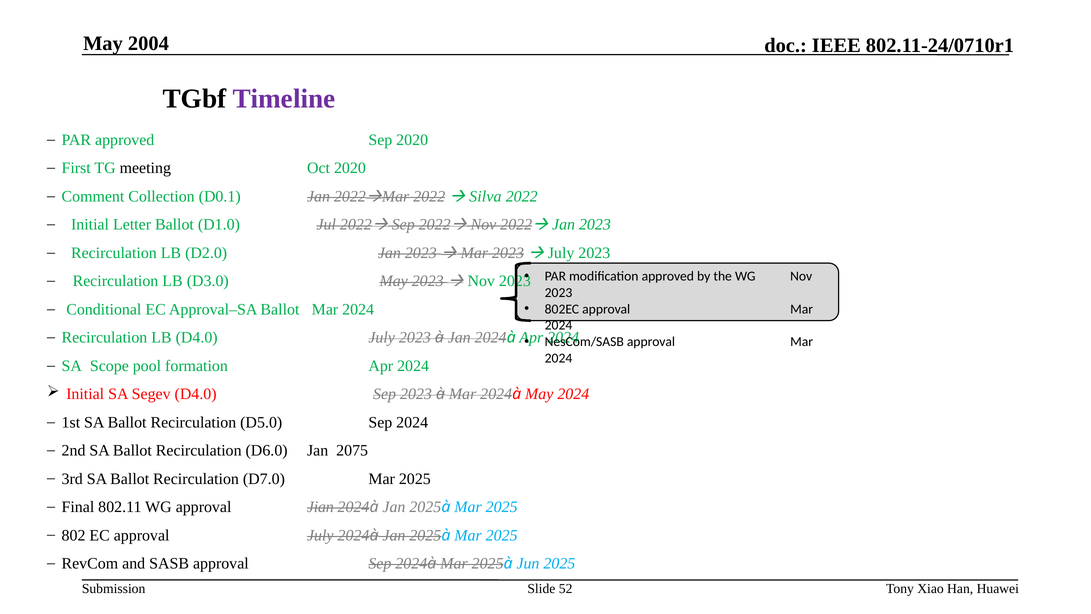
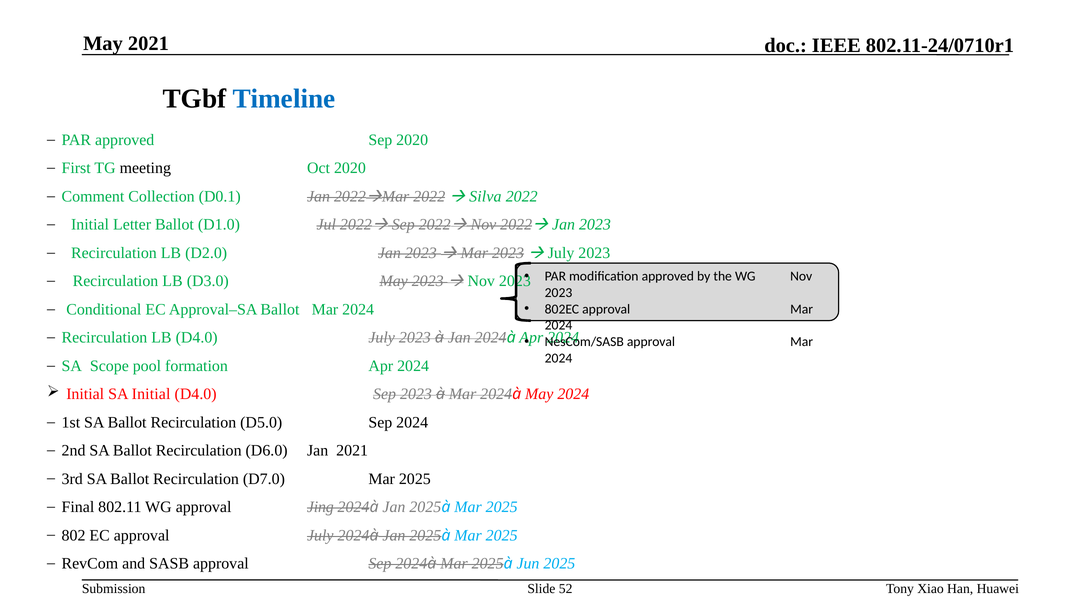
May 2004: 2004 -> 2021 (148, 43)
Timeline colour: purple -> blue (284, 99)
SA Segev: Segev -> Initial (151, 394)
Jan 2075: 2075 -> 2021 (352, 450)
Jian: Jian -> Jing (320, 507)
